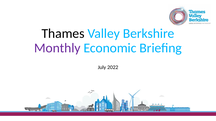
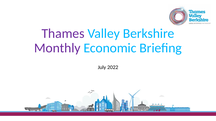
Thames colour: black -> purple (63, 34)
